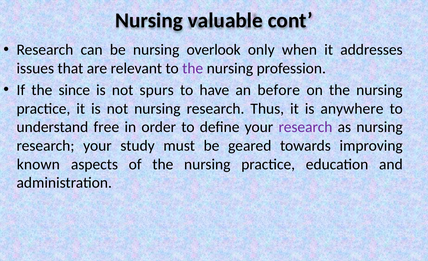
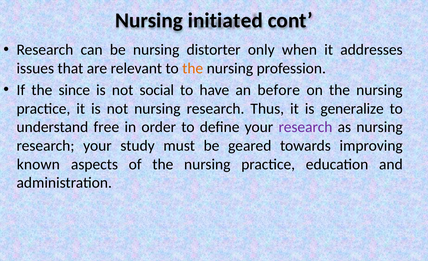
valuable: valuable -> initiated (225, 20)
overlook: overlook -> distorter (214, 50)
the colour: purple -> orange (193, 68)
spurs: spurs -> social (157, 90)
anywhere: anywhere -> generalize (352, 109)
